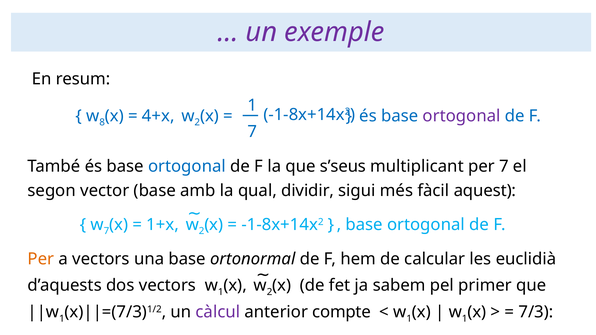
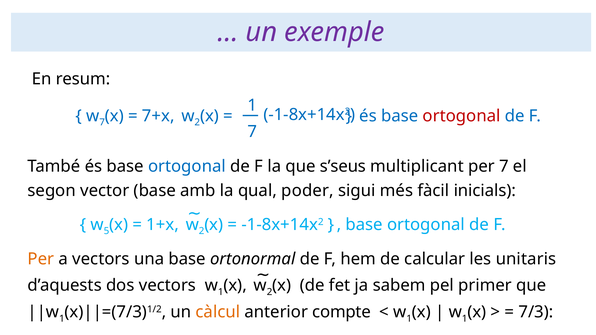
8: 8 -> 7 (102, 123)
4+x: 4+x -> 7+x (158, 116)
ortogonal colour: purple -> red (462, 116)
dividir: dividir -> poder (308, 191)
aquest: aquest -> inicials (485, 191)
7: 7 -> 5 (106, 231)
euclidià: euclidià -> unitaris (526, 259)
càlcul colour: purple -> orange (218, 312)
